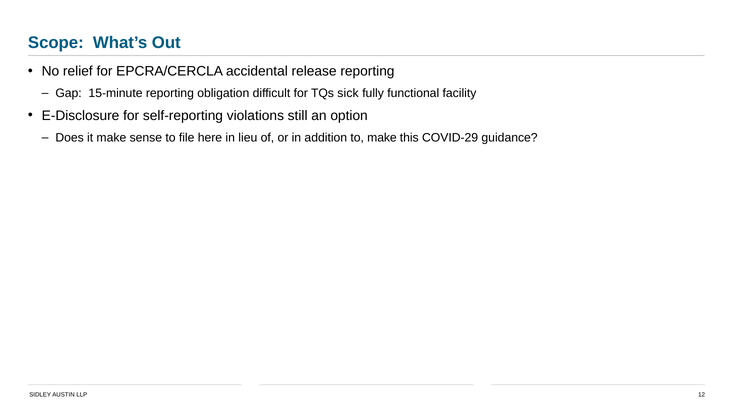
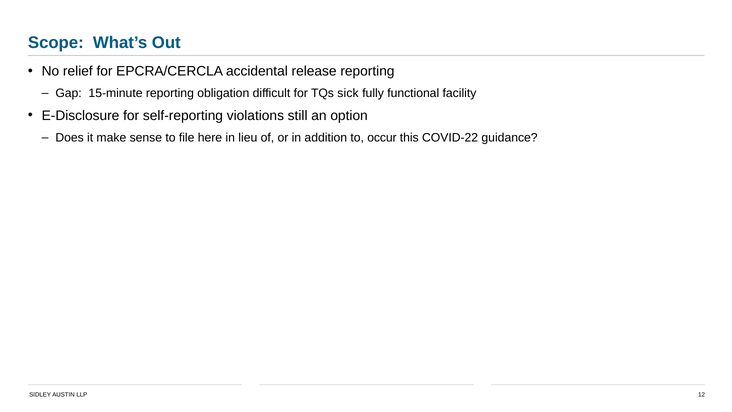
to make: make -> occur (382, 138)
COVID-29: COVID-29 -> COVID-22 (450, 138)
